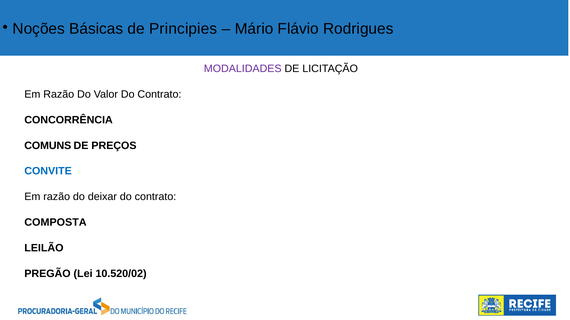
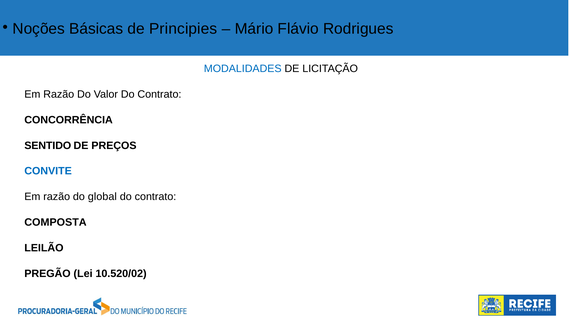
MODALIDADES colour: purple -> blue (243, 69)
COMUNS: COMUNS -> SENTIDO (48, 146)
deixar: deixar -> global (102, 197)
